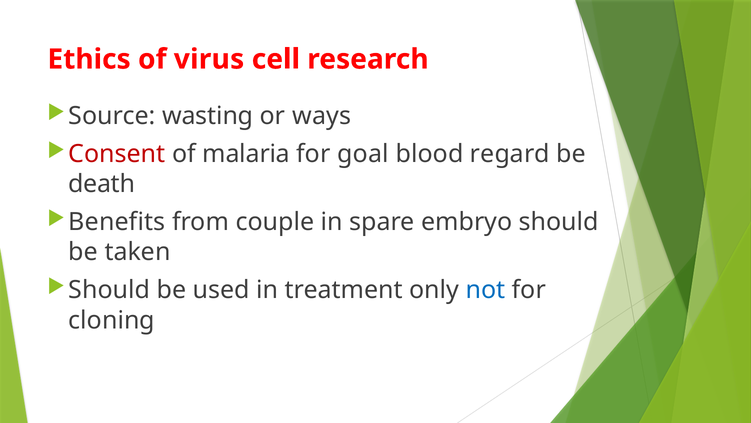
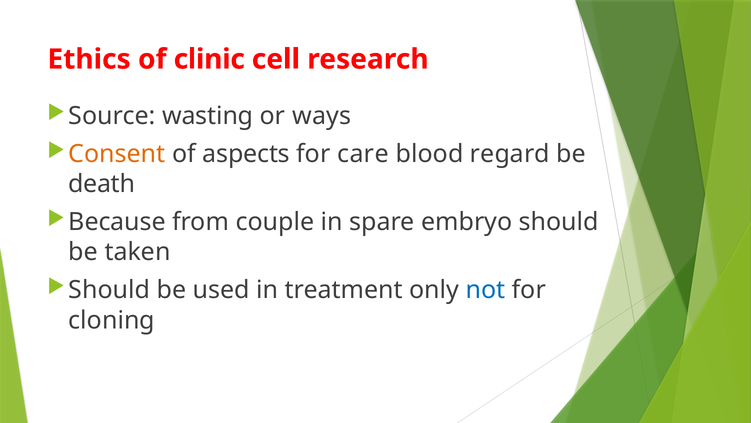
virus: virus -> clinic (209, 59)
Consent colour: red -> orange (117, 154)
malaria: malaria -> aspects (246, 154)
goal: goal -> care (363, 154)
Benefits: Benefits -> Because (117, 222)
